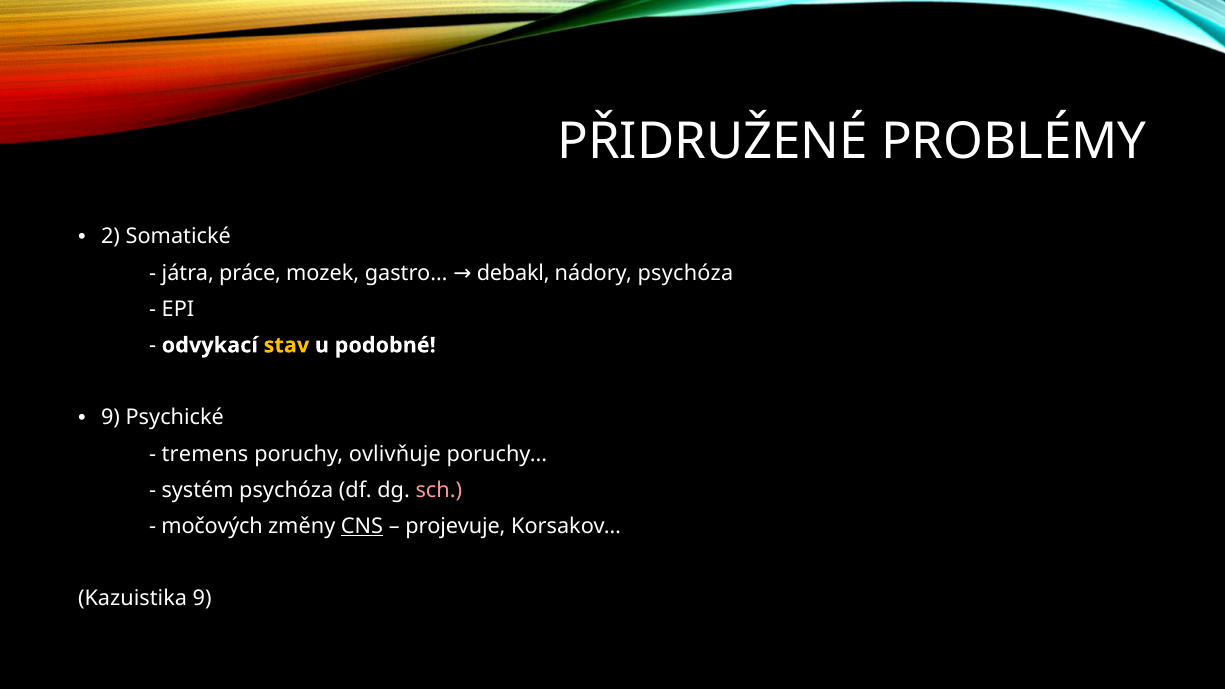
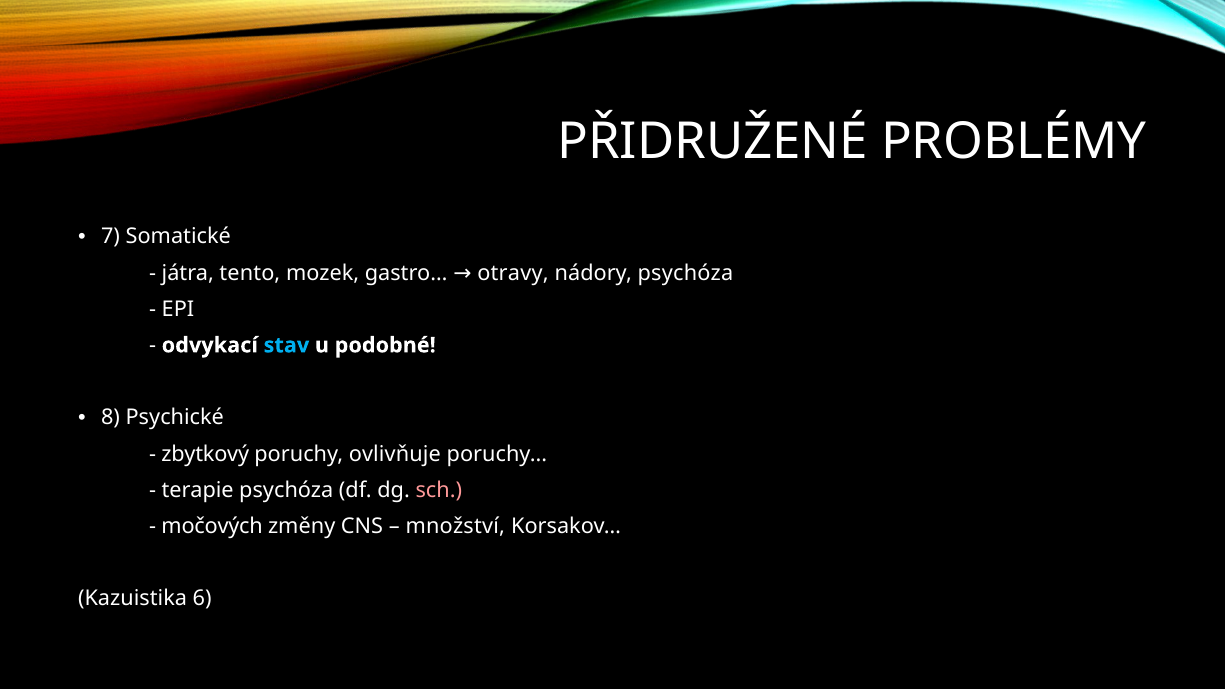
2: 2 -> 7 (111, 237)
práce: práce -> tento (250, 273)
debakl: debakl -> otravy (513, 273)
stav colour: yellow -> light blue (286, 345)
9: 9 -> 8 (111, 418)
tremens: tremens -> zbytkový (205, 454)
systém: systém -> terapie (198, 490)
CNS underline: present -> none (362, 526)
projevuje: projevuje -> množství (455, 526)
Kazuistika 9: 9 -> 6 (202, 599)
